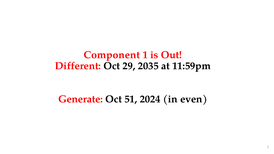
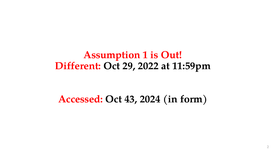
Component: Component -> Assumption (112, 55)
2035: 2035 -> 2022 (148, 66)
Generate: Generate -> Accessed (81, 99)
51: 51 -> 43 (131, 99)
even: even -> form (194, 99)
